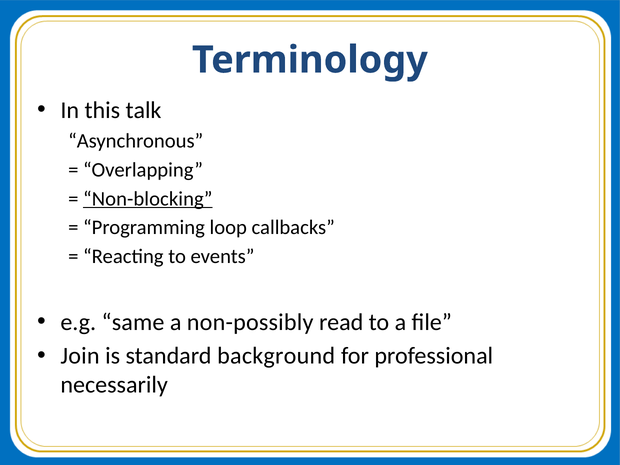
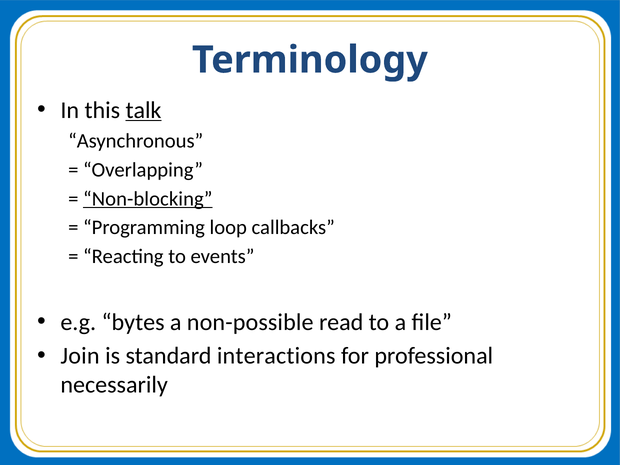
talk underline: none -> present (143, 110)
same: same -> bytes (133, 322)
non-possibly: non-possibly -> non-possible (250, 322)
background: background -> interactions (276, 356)
